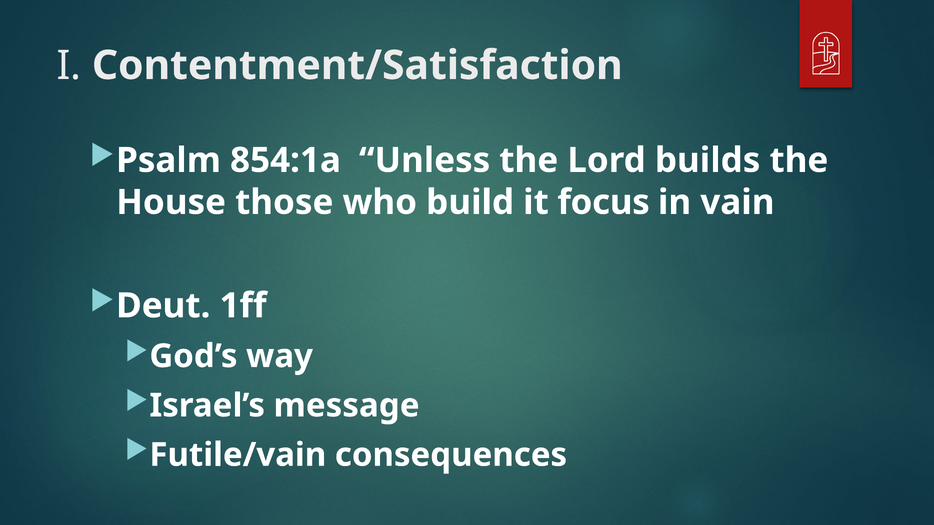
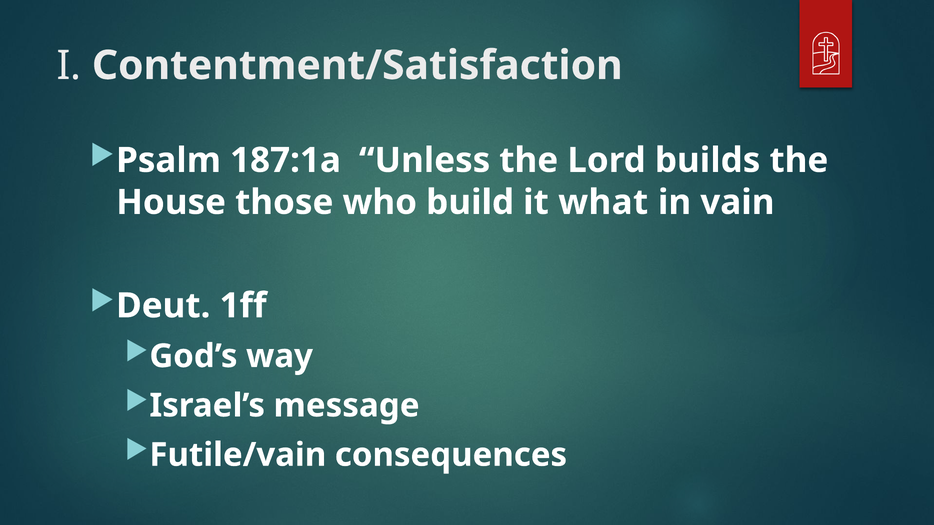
854:1a: 854:1a -> 187:1a (285, 160)
focus: focus -> what (603, 202)
